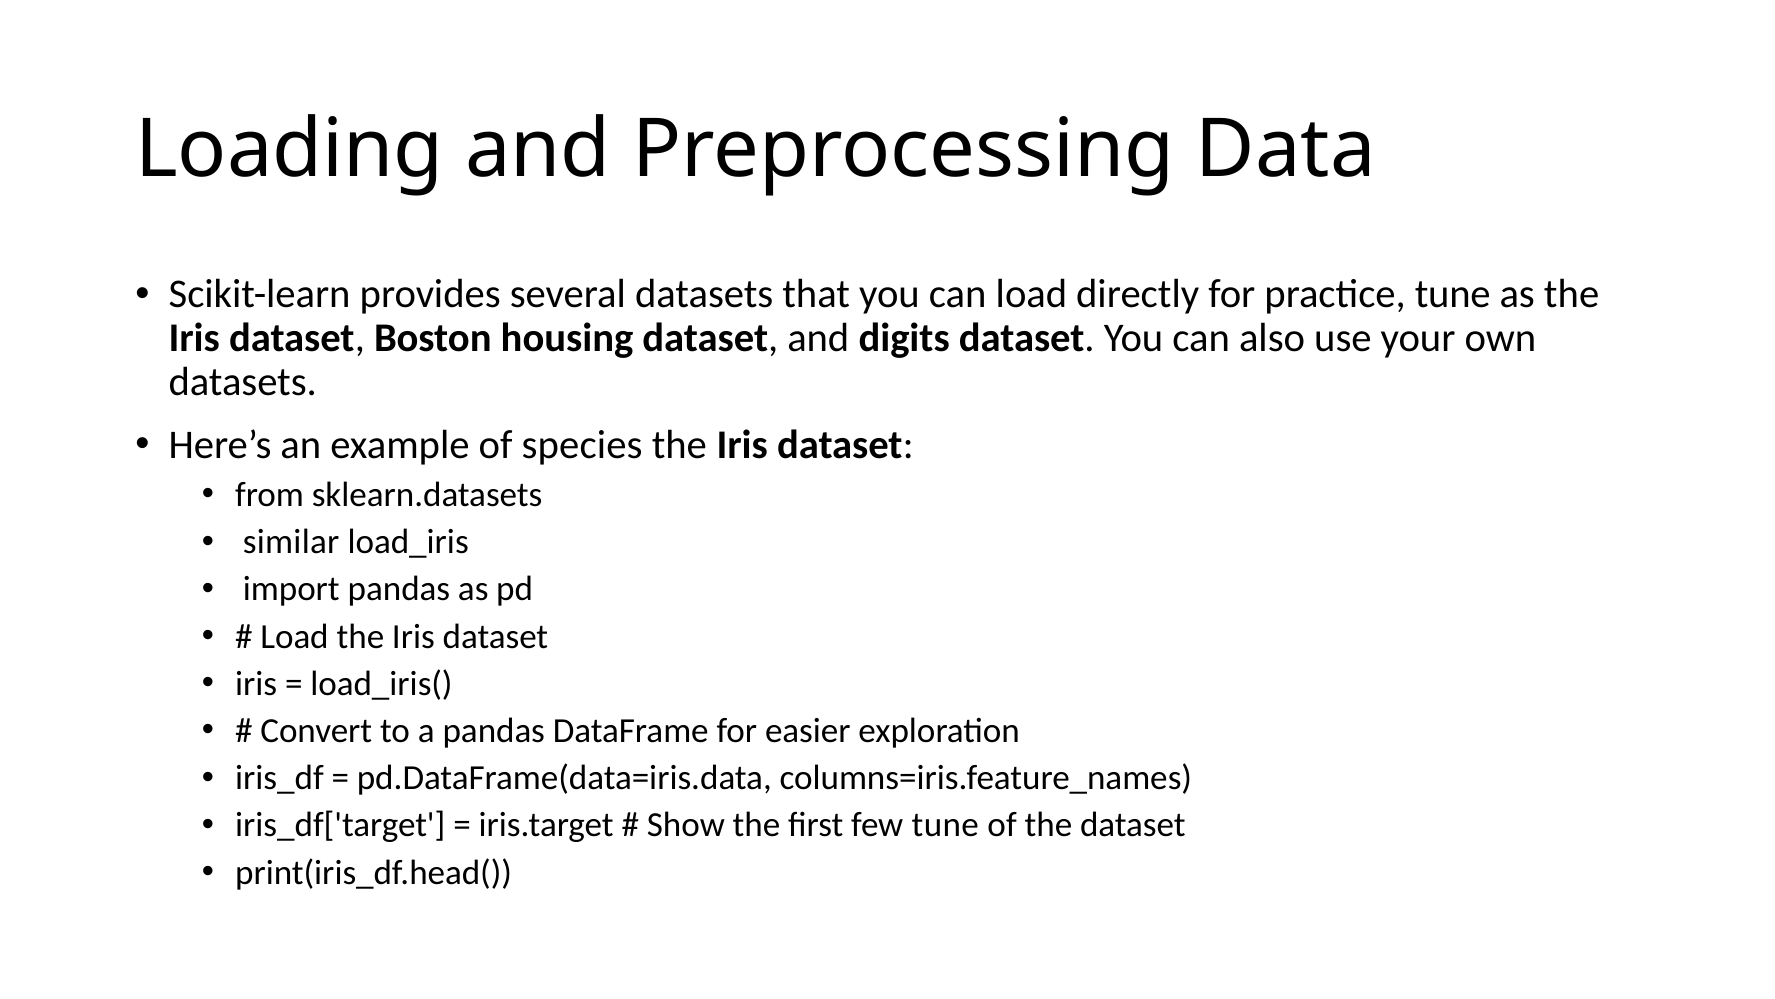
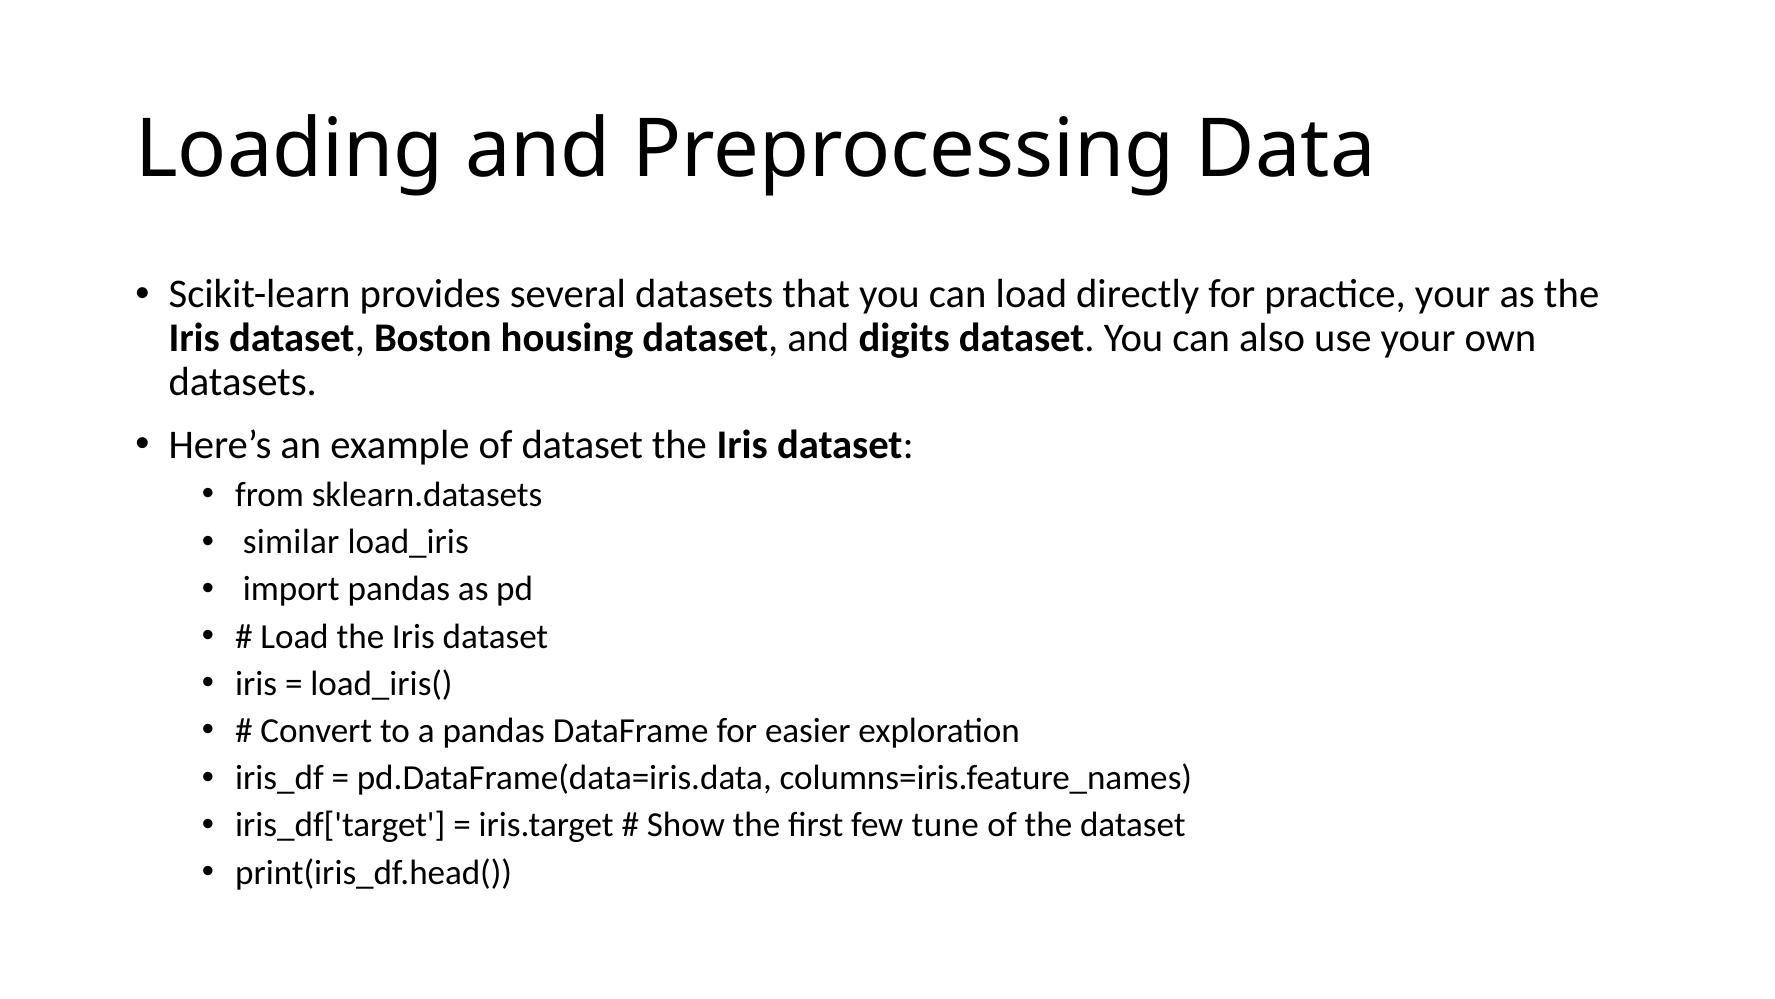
practice tune: tune -> your (1453, 294)
of species: species -> dataset (582, 444)
